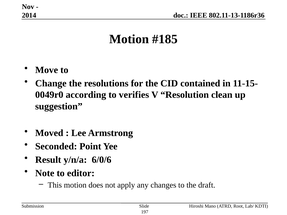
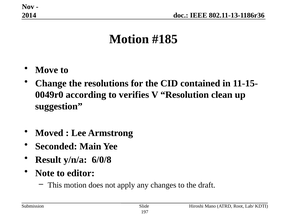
Point: Point -> Main (90, 147)
6/0/6: 6/0/6 -> 6/0/8 (102, 160)
